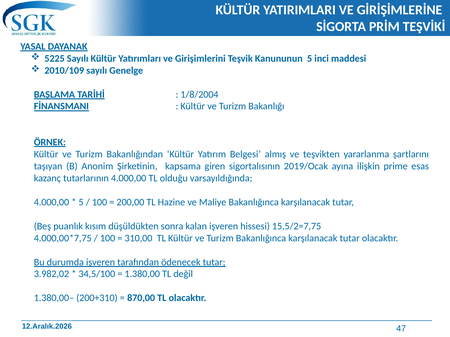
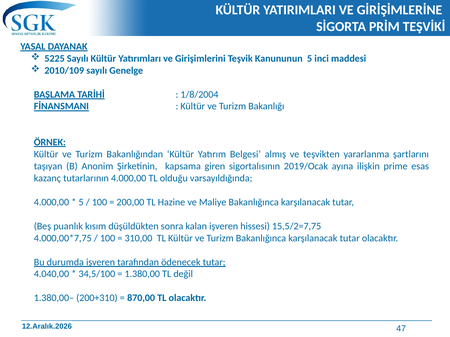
3.982,02: 3.982,02 -> 4.040,00 (51, 274)
